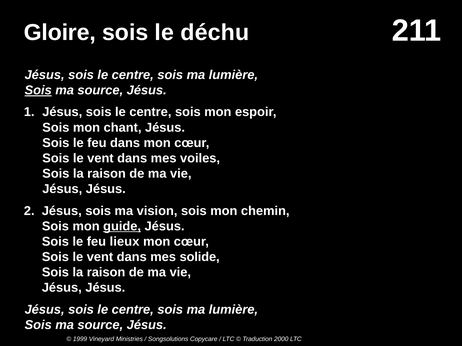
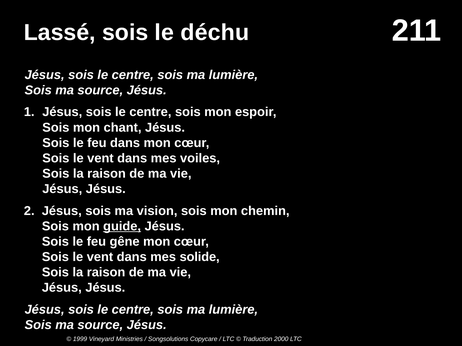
Gloire: Gloire -> Lassé (60, 33)
Sois underline: present -> none (38, 90)
lieux: lieux -> gêne (125, 242)
